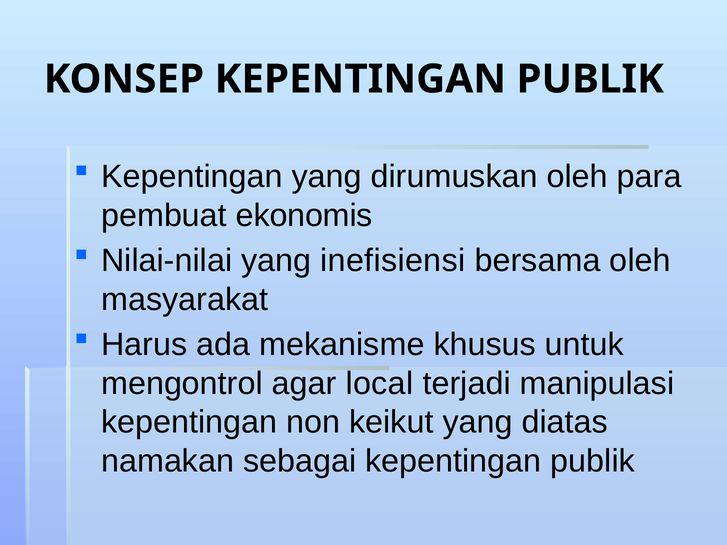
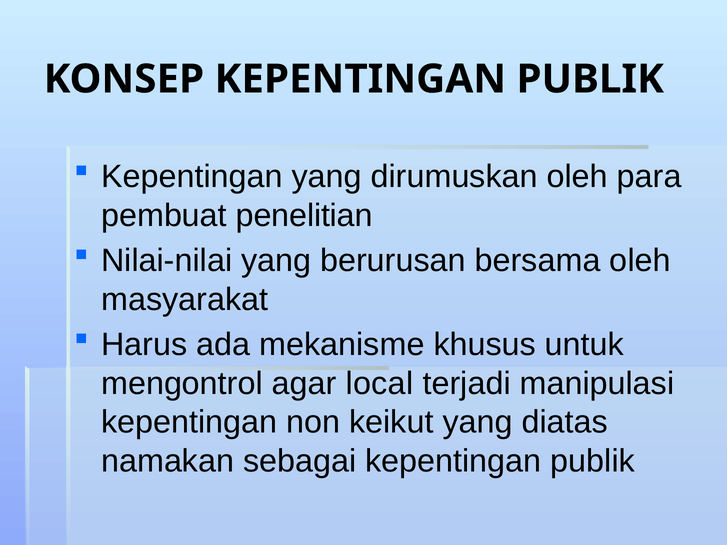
ekonomis: ekonomis -> penelitian (304, 216)
inefisiensi: inefisiensi -> berurusan (393, 261)
